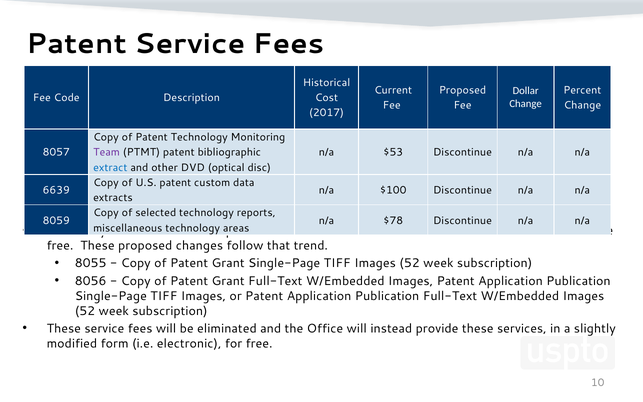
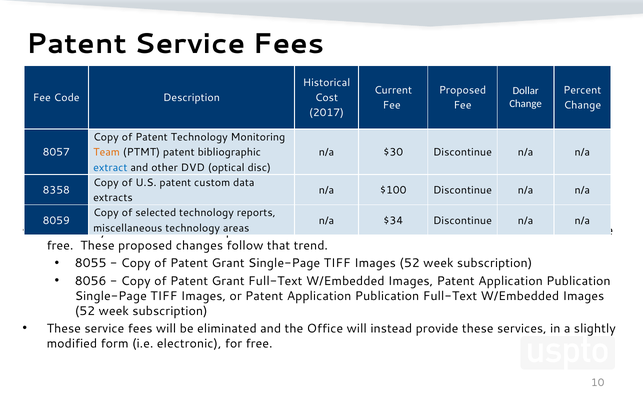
Team colour: purple -> orange (107, 152)
$53: $53 -> $30 (393, 152)
6639: 6639 -> 8358 (56, 190)
$78: $78 -> $34 (393, 220)
